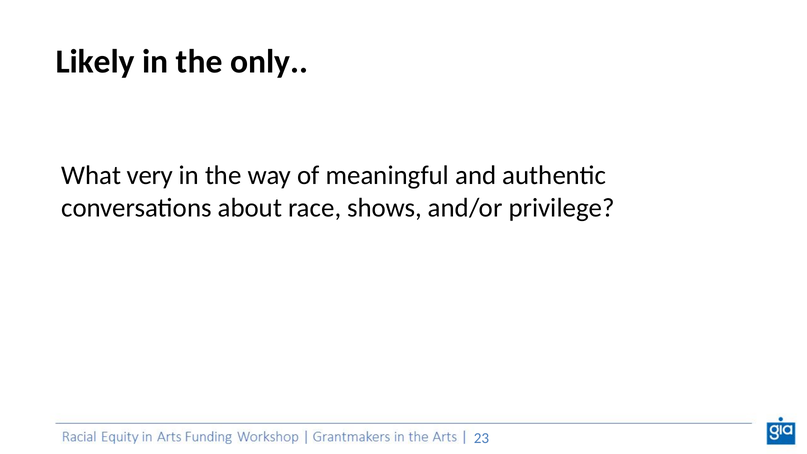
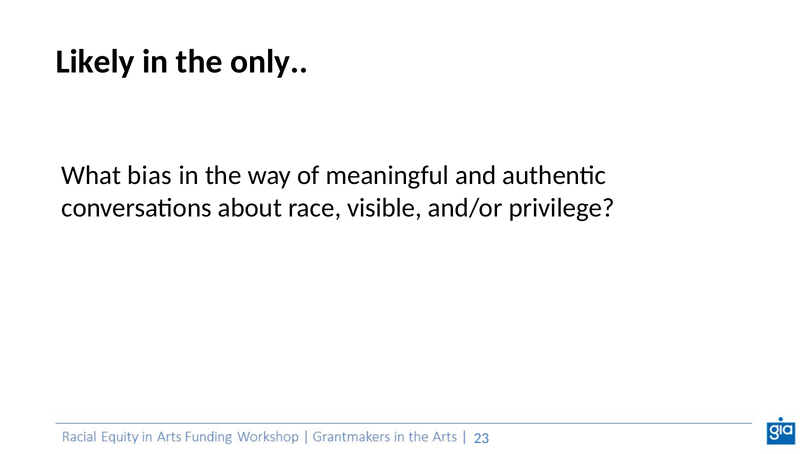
very: very -> bias (150, 175)
shows: shows -> visible (385, 208)
